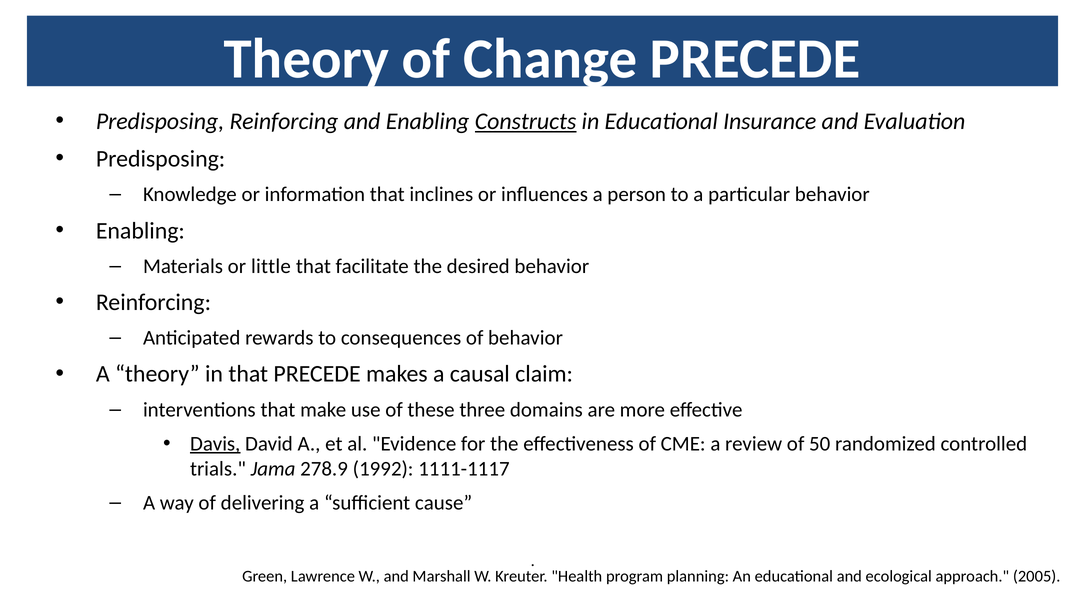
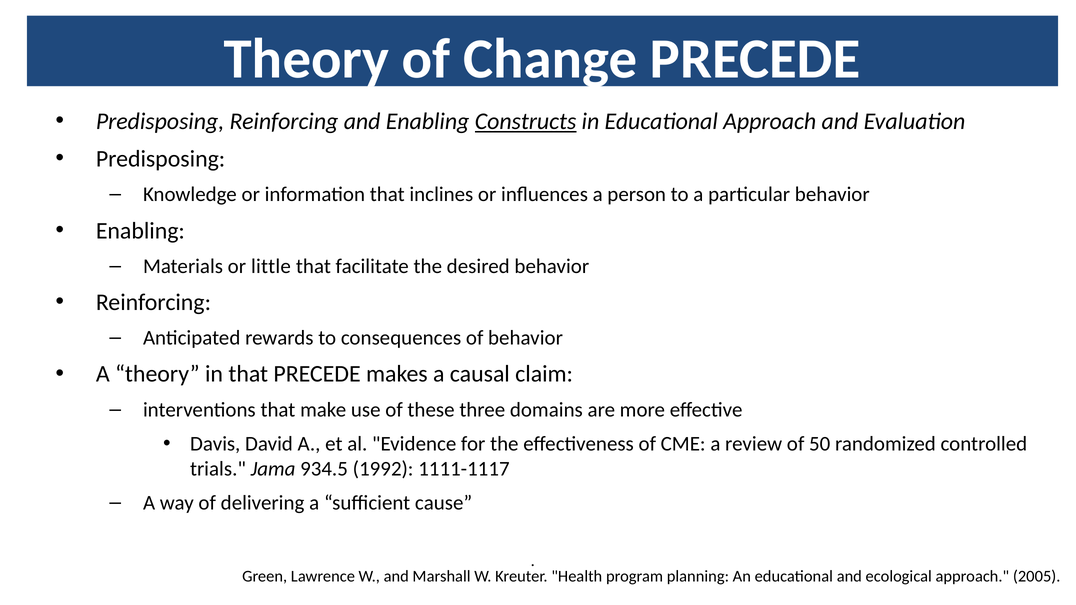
Educational Insurance: Insurance -> Approach (770, 121)
Davis underline: present -> none (215, 444)
278.9: 278.9 -> 934.5 (324, 469)
